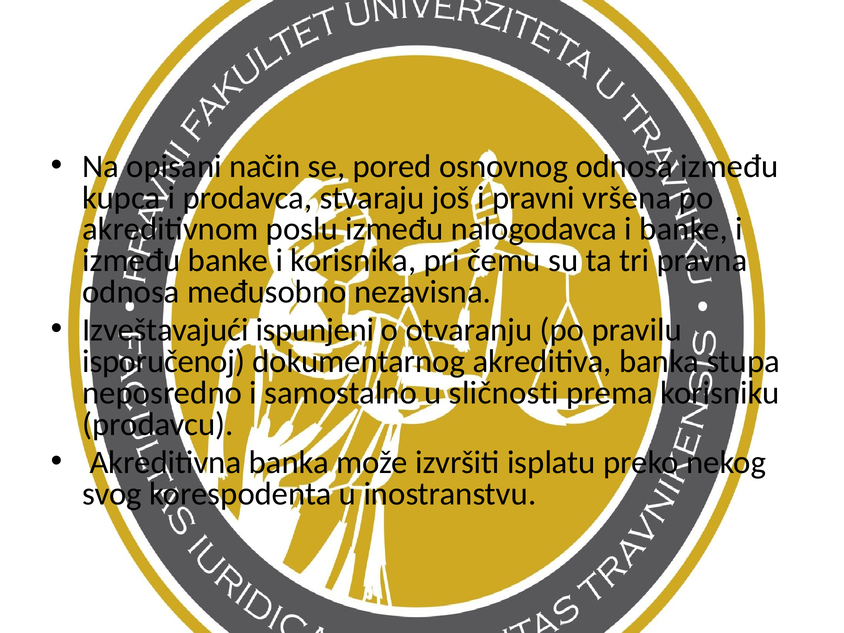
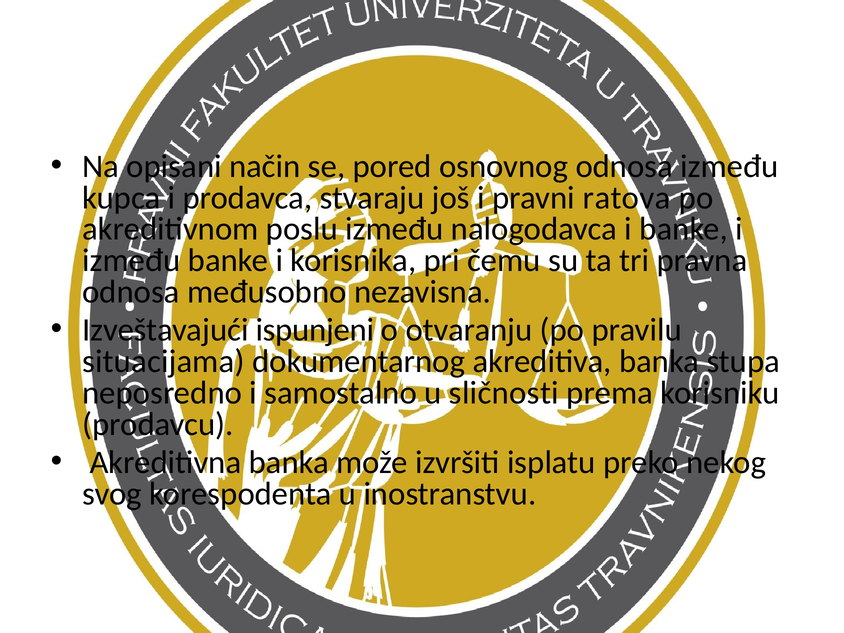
vršena: vršena -> ratova (627, 198)
isporučenoj: isporučenoj -> situacijama (163, 361)
